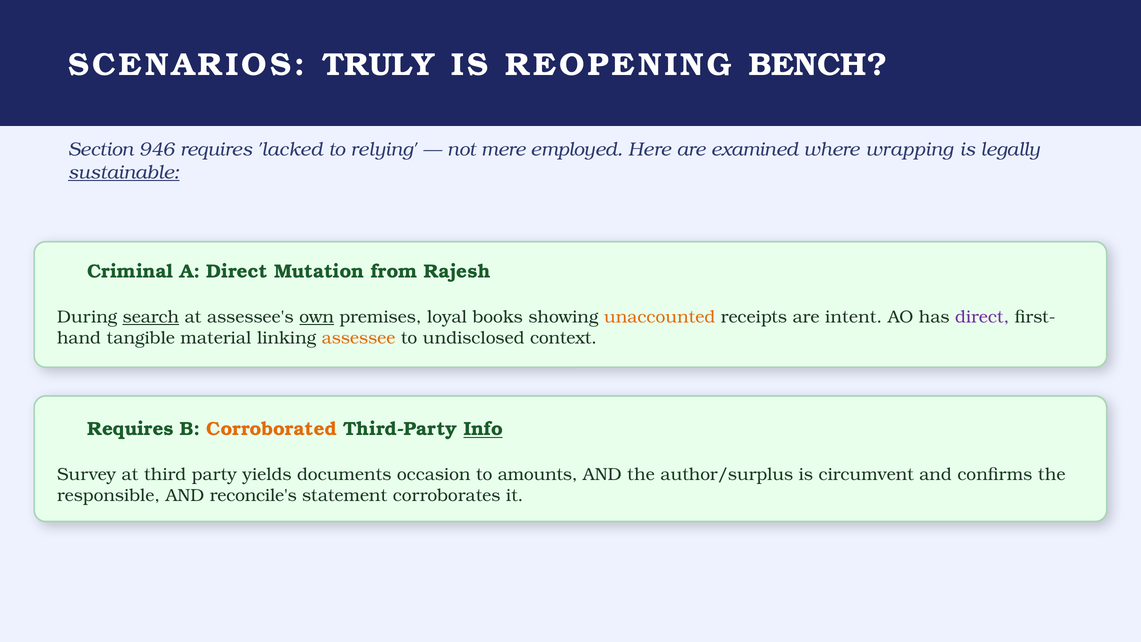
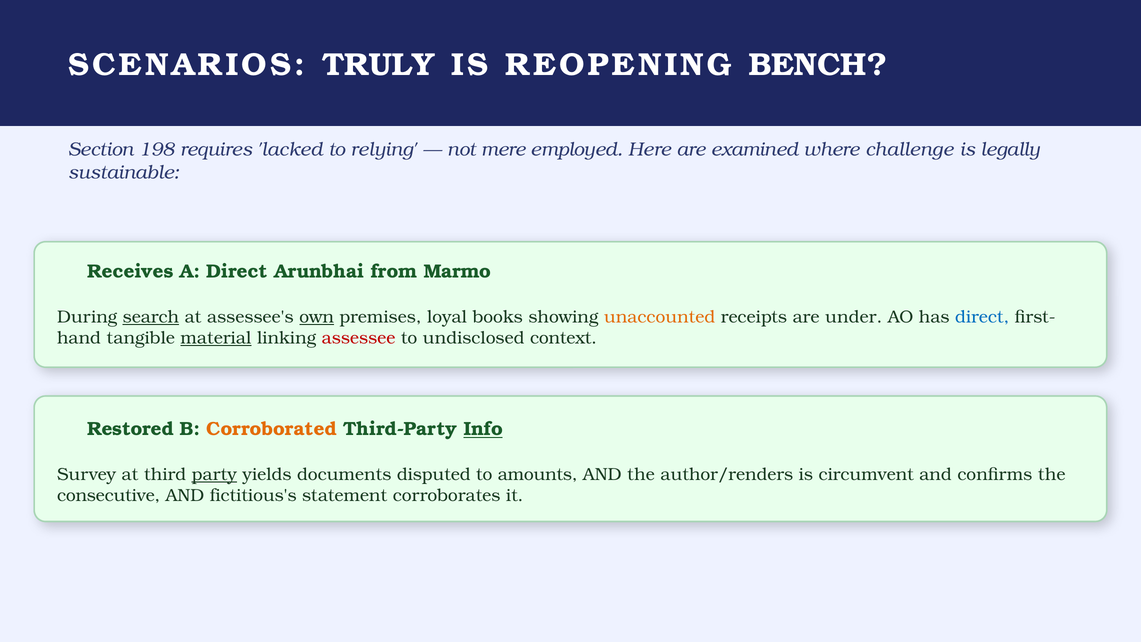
946: 946 -> 198 (157, 150)
wrapping: wrapping -> challenge (910, 150)
sustainable underline: present -> none (124, 172)
Criminal: Criminal -> Receives (130, 271)
Mutation: Mutation -> Arunbhai (319, 271)
Rajesh: Rajesh -> Marmo (457, 271)
intent: intent -> under (854, 317)
direct colour: purple -> blue (982, 317)
material underline: none -> present (216, 338)
assessee colour: orange -> red (359, 338)
Requires: Requires -> Restored (130, 429)
party underline: none -> present (214, 474)
occasion: occasion -> disputed (434, 474)
author/surplus: author/surplus -> author/renders (727, 474)
responsible: responsible -> consecutive (109, 495)
reconcile's: reconcile's -> fictitious's (253, 495)
